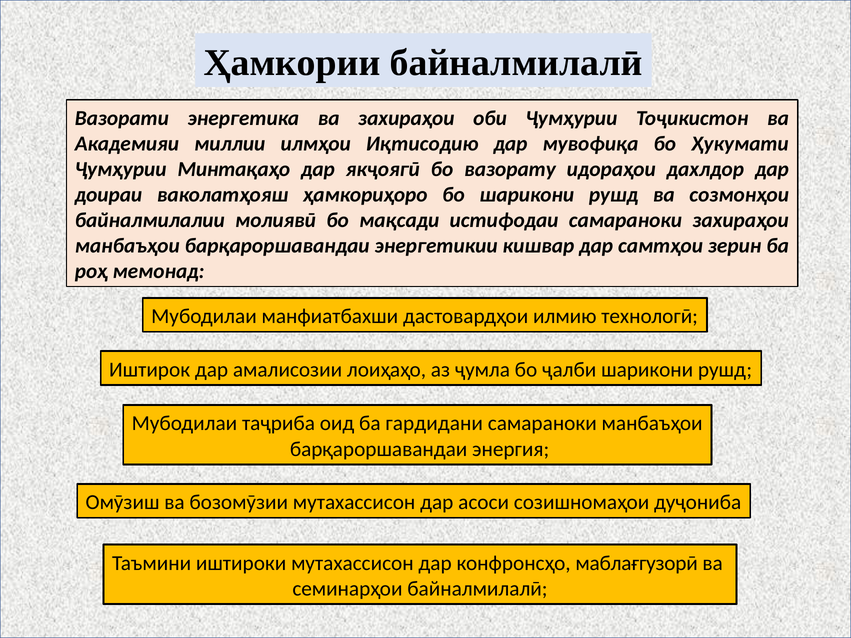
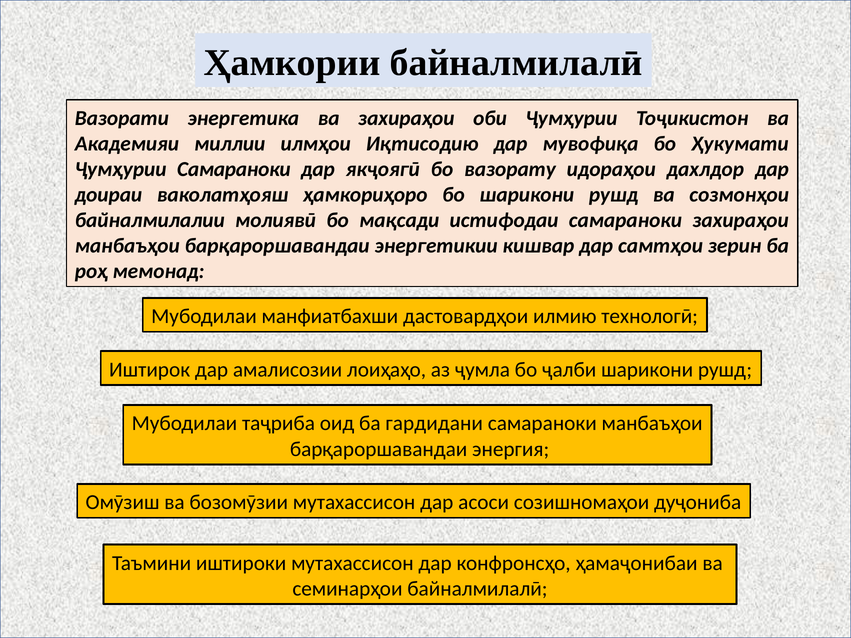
Ҷумҳурии Минтақаҳо: Минтақаҳо -> Самараноки (234, 169)
маблағгузорӣ: маблағгузорӣ -> ҳамаҷонибаи (637, 563)
